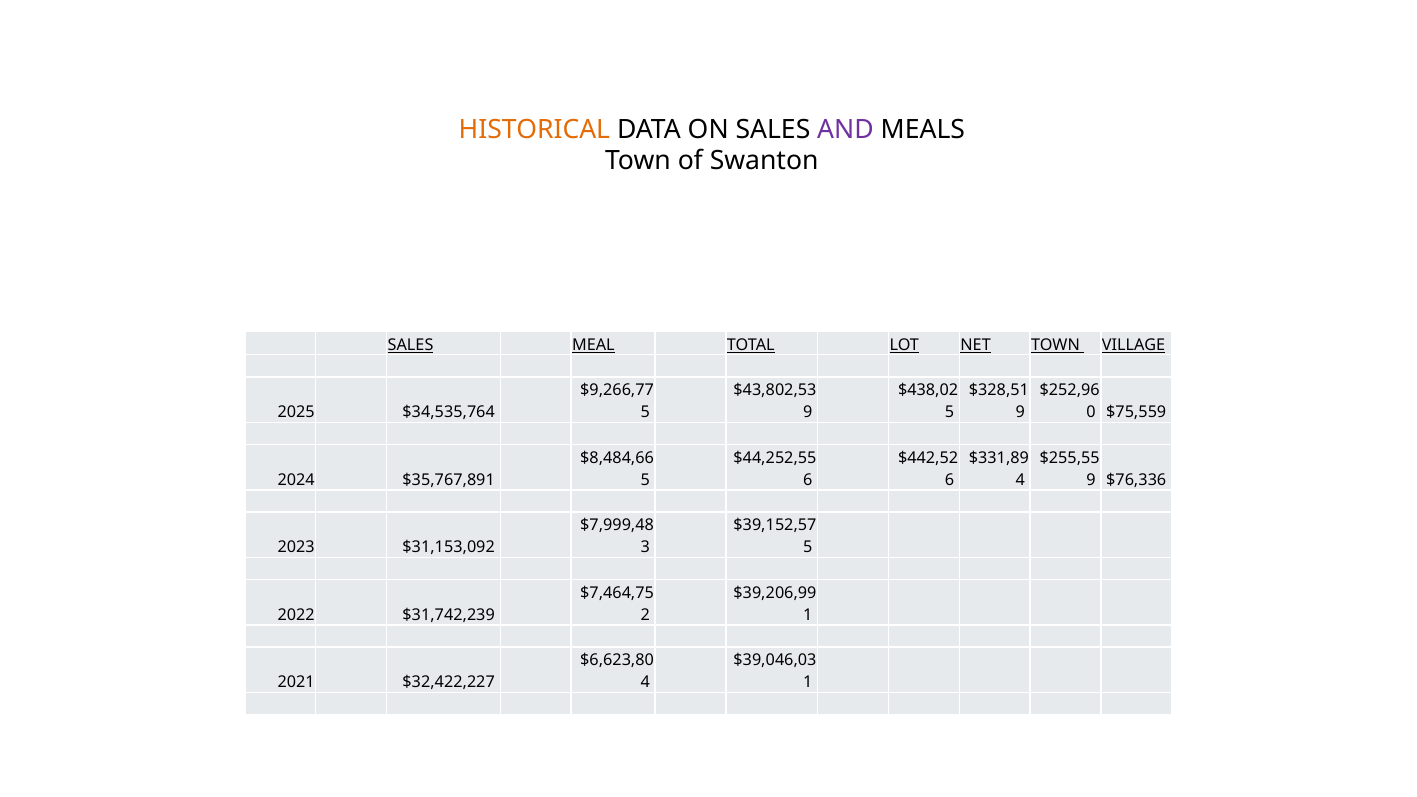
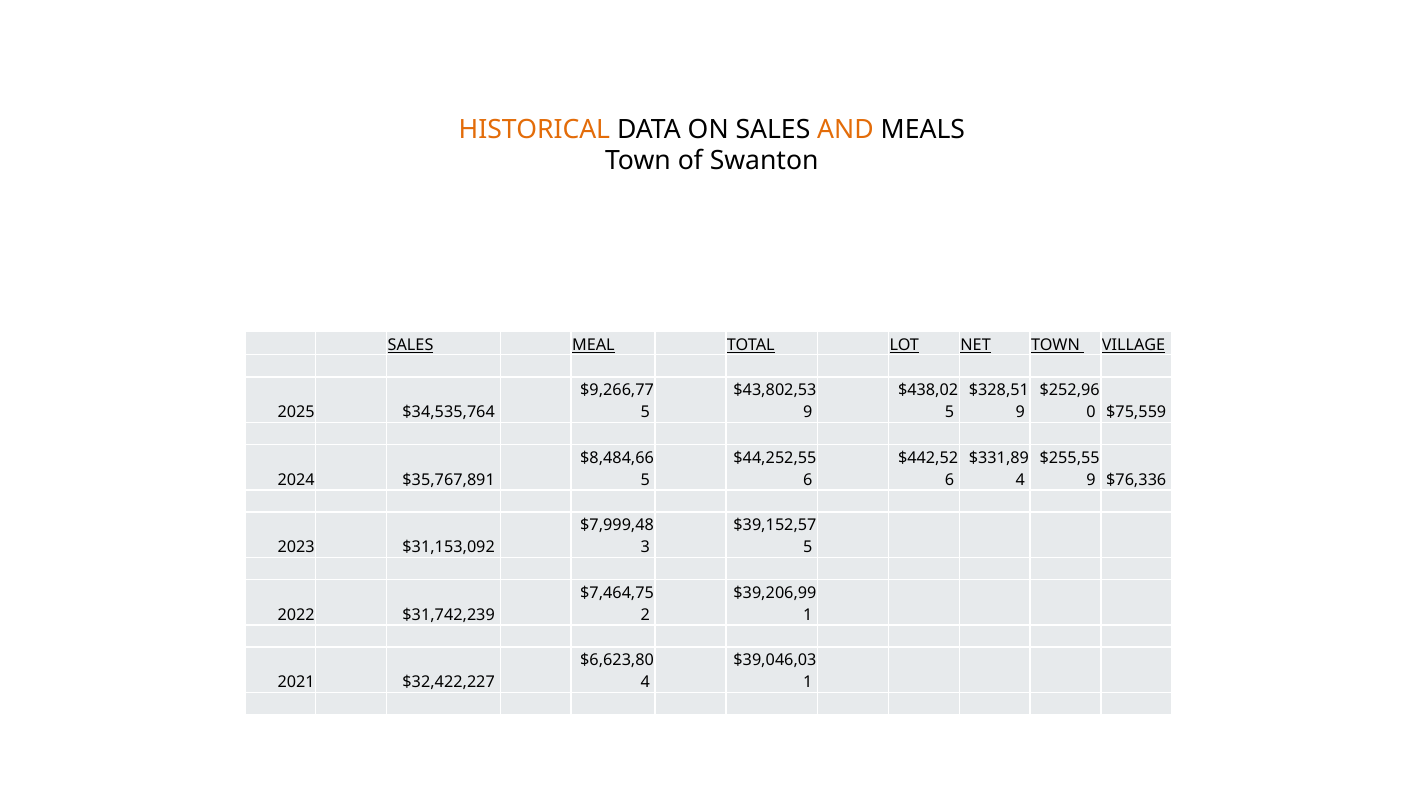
AND colour: purple -> orange (846, 129)
